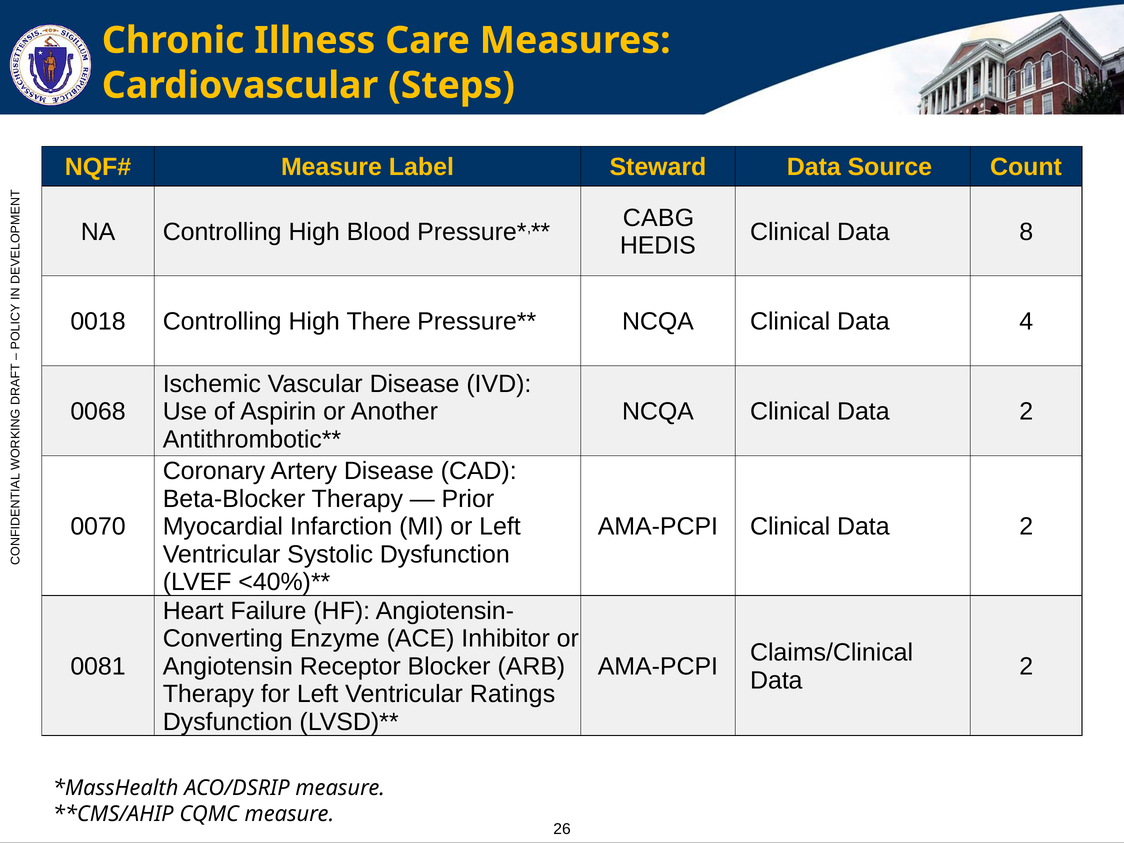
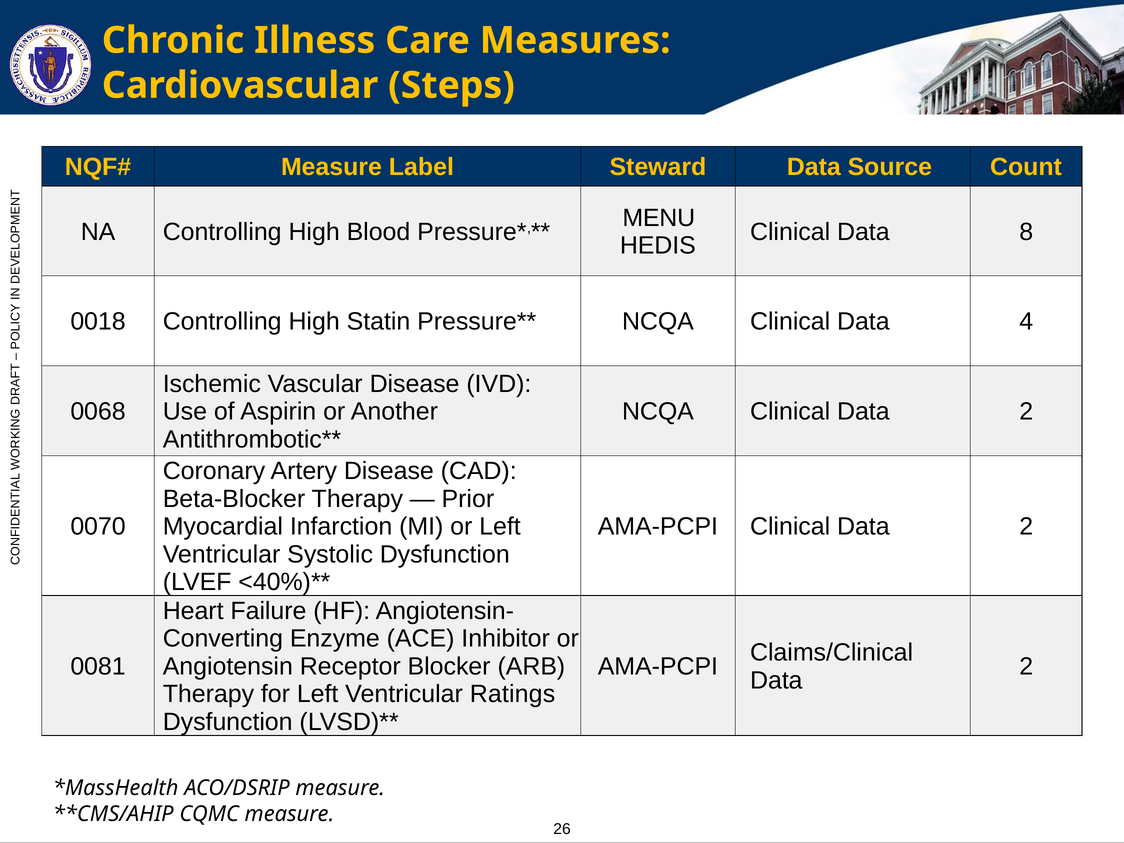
CABG: CABG -> MENU (659, 218)
There: There -> Statin (379, 322)
